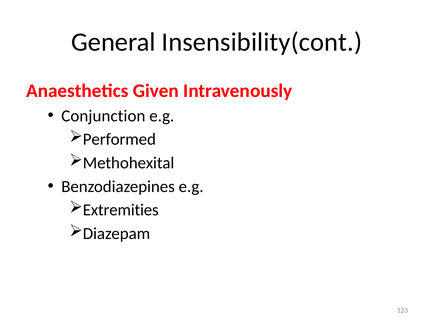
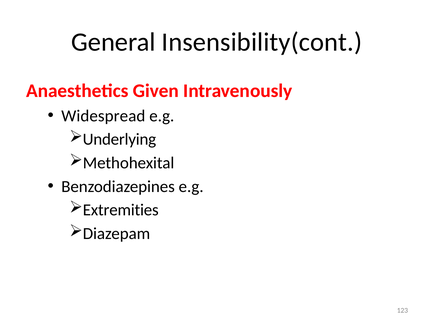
Conjunction: Conjunction -> Widespread (103, 116)
Performed: Performed -> Underlying (119, 140)
